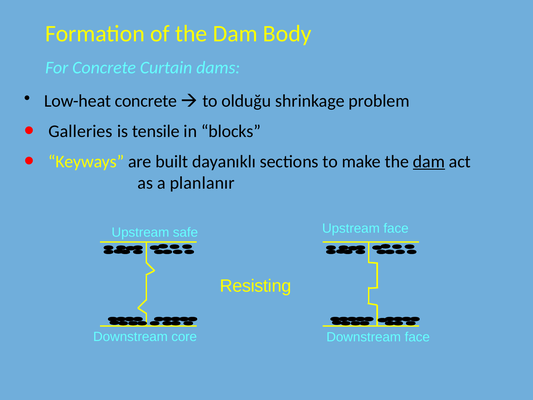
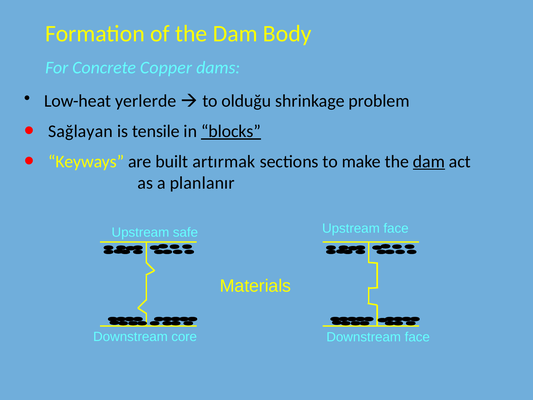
Curtain: Curtain -> Copper (166, 67)
Low-heat concrete: concrete -> yerlerde (146, 101)
Galleries: Galleries -> Sağlayan (81, 131)
blocks underline: none -> present (231, 131)
dayanıklı: dayanıklı -> artırmak (224, 161)
Resisting: Resisting -> Materials (255, 286)
